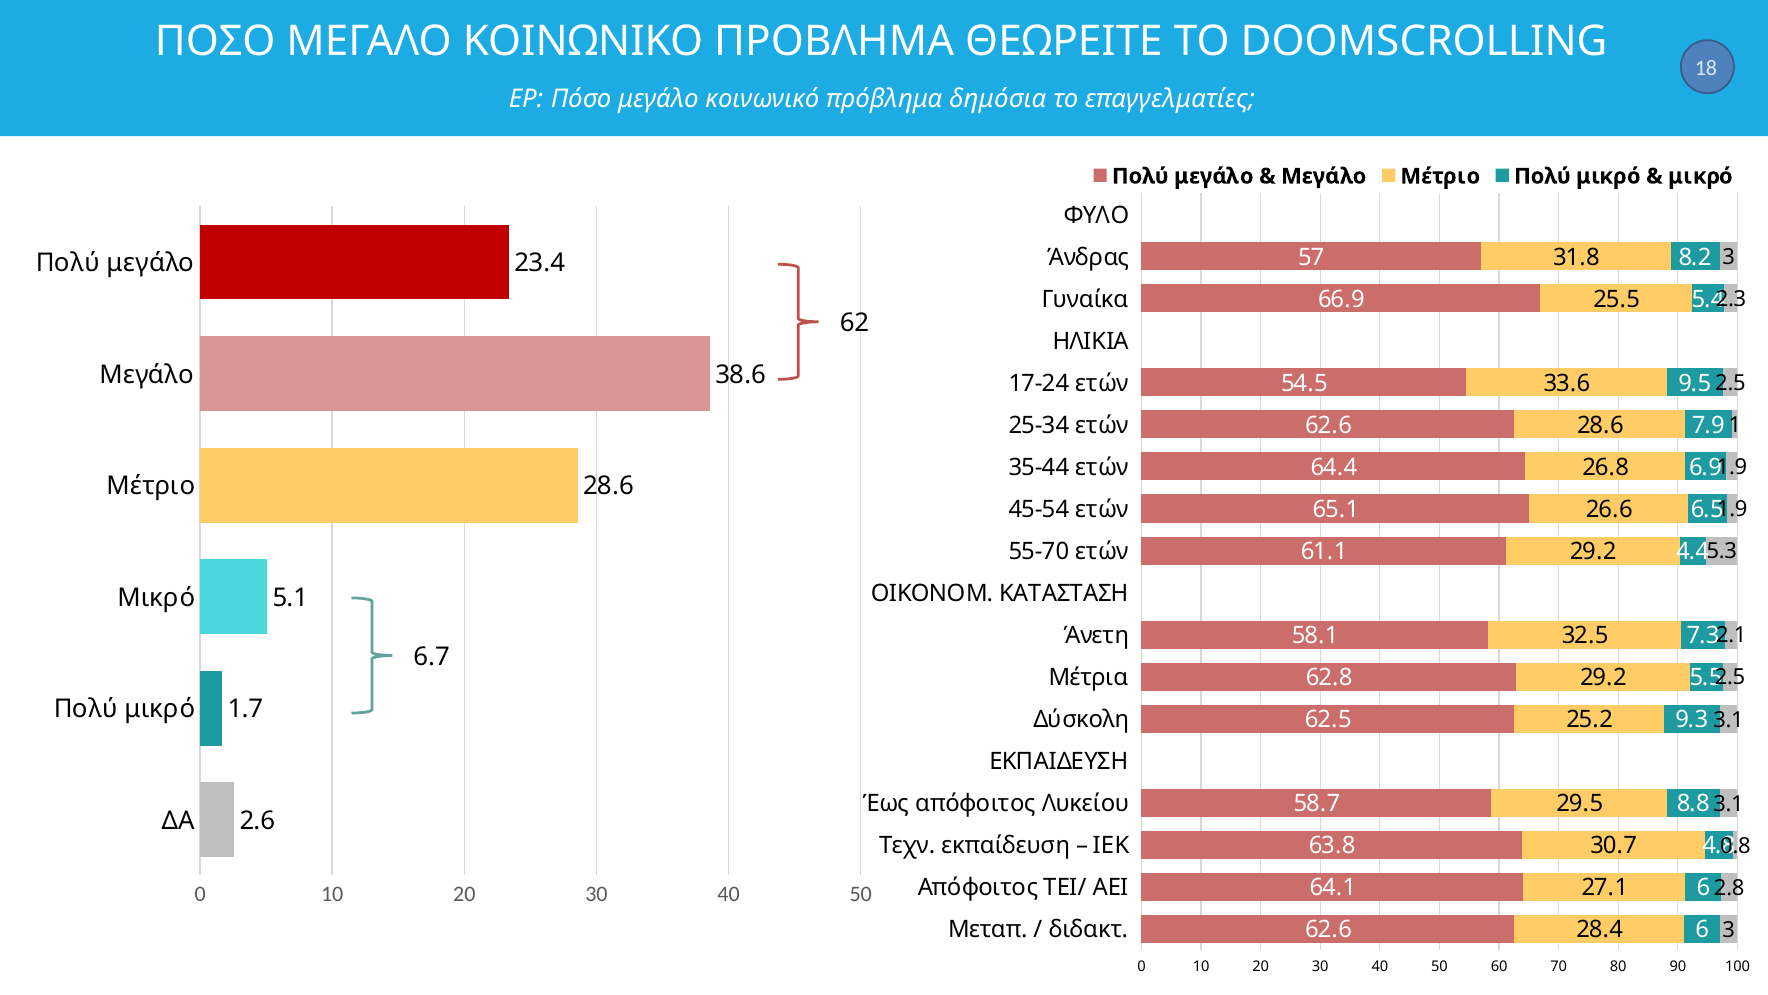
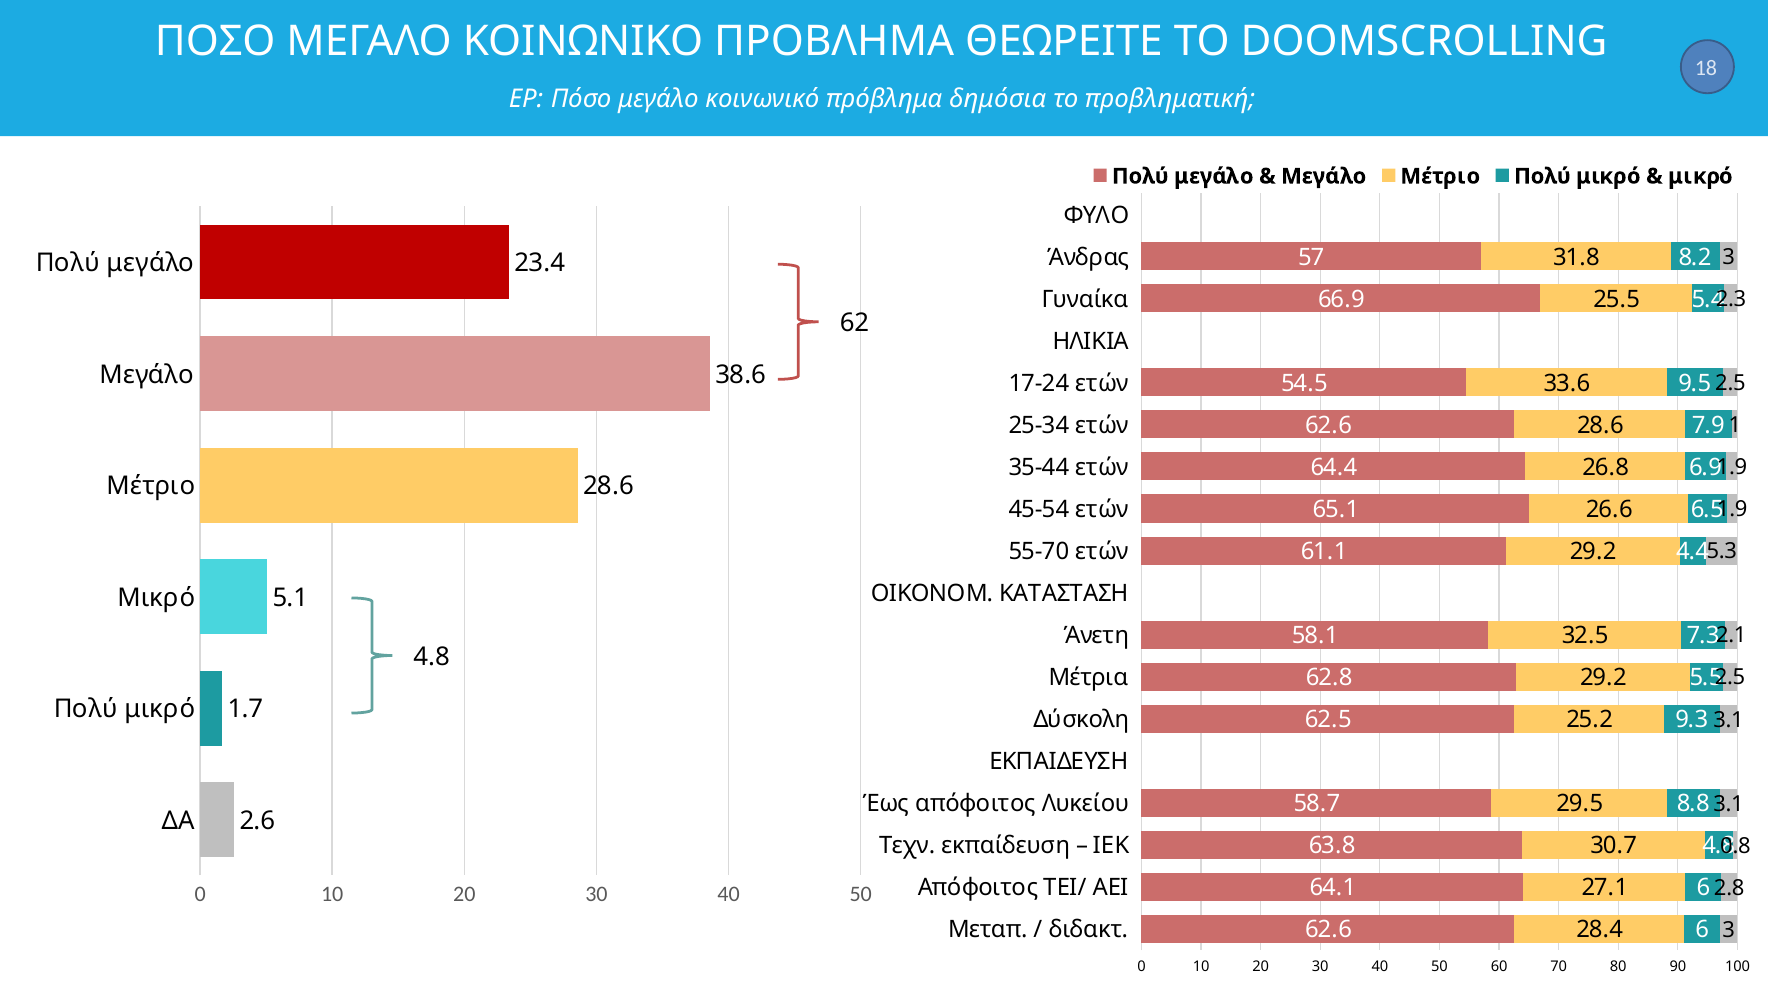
επαγγελματίες: επαγγελματίες -> προβληματική (1170, 99)
6.7: 6.7 -> 4.8 (432, 657)
